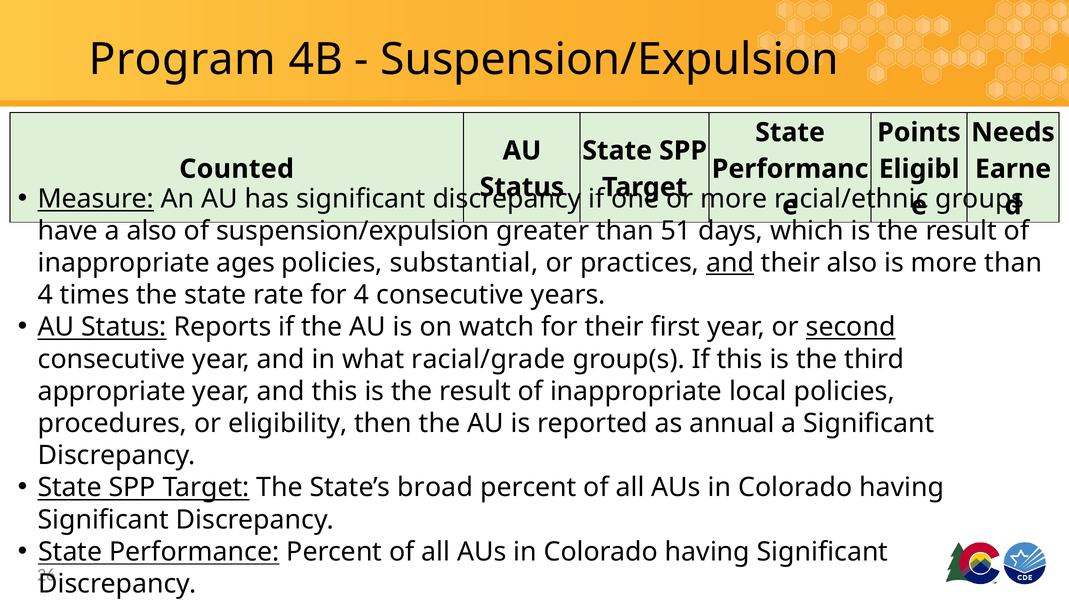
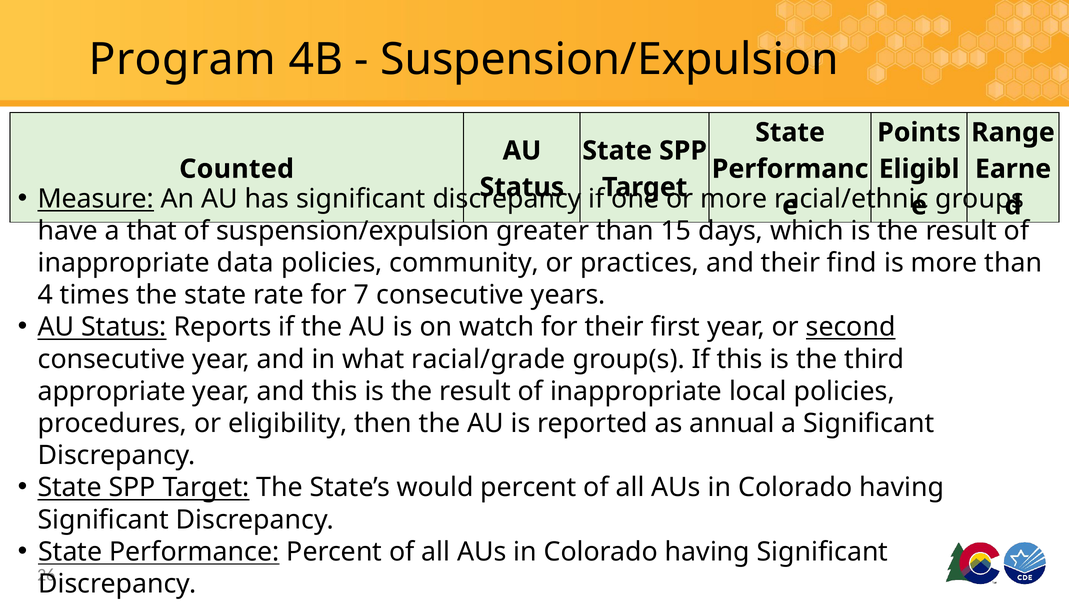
Needs: Needs -> Range (1013, 132)
a also: also -> that (152, 231)
51: 51 -> 15 (676, 231)
inappropriate ages: ages -> data (245, 263)
substantial: substantial -> community (464, 263)
and underline: present -> none (730, 263)
their also: also -> find (852, 263)
for 4: 4 -> 7 (362, 295)
broad: broad -> would (435, 487)
